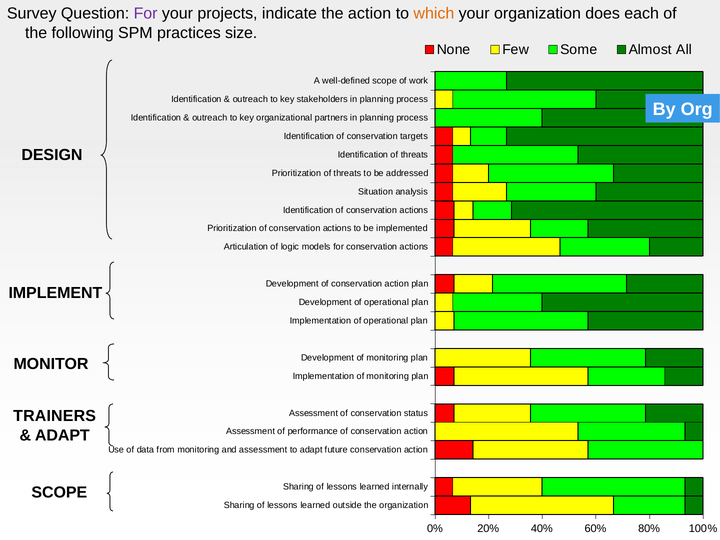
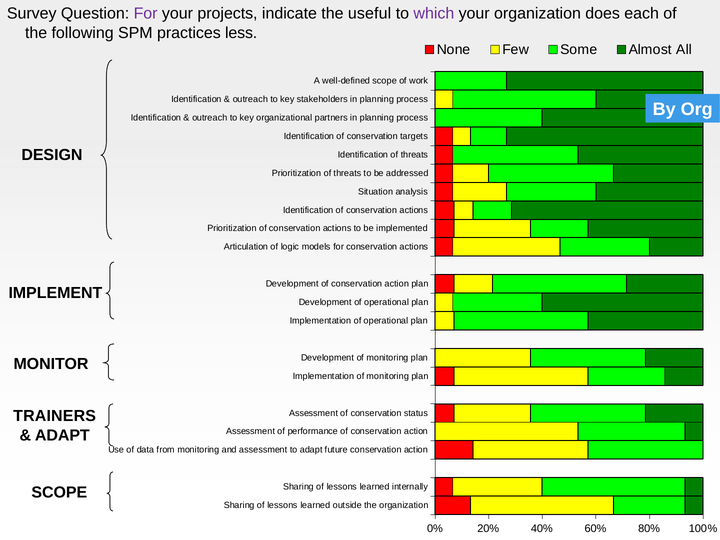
the action: action -> useful (370, 14)
which colour: orange -> purple (434, 14)
size: size -> less (241, 33)
